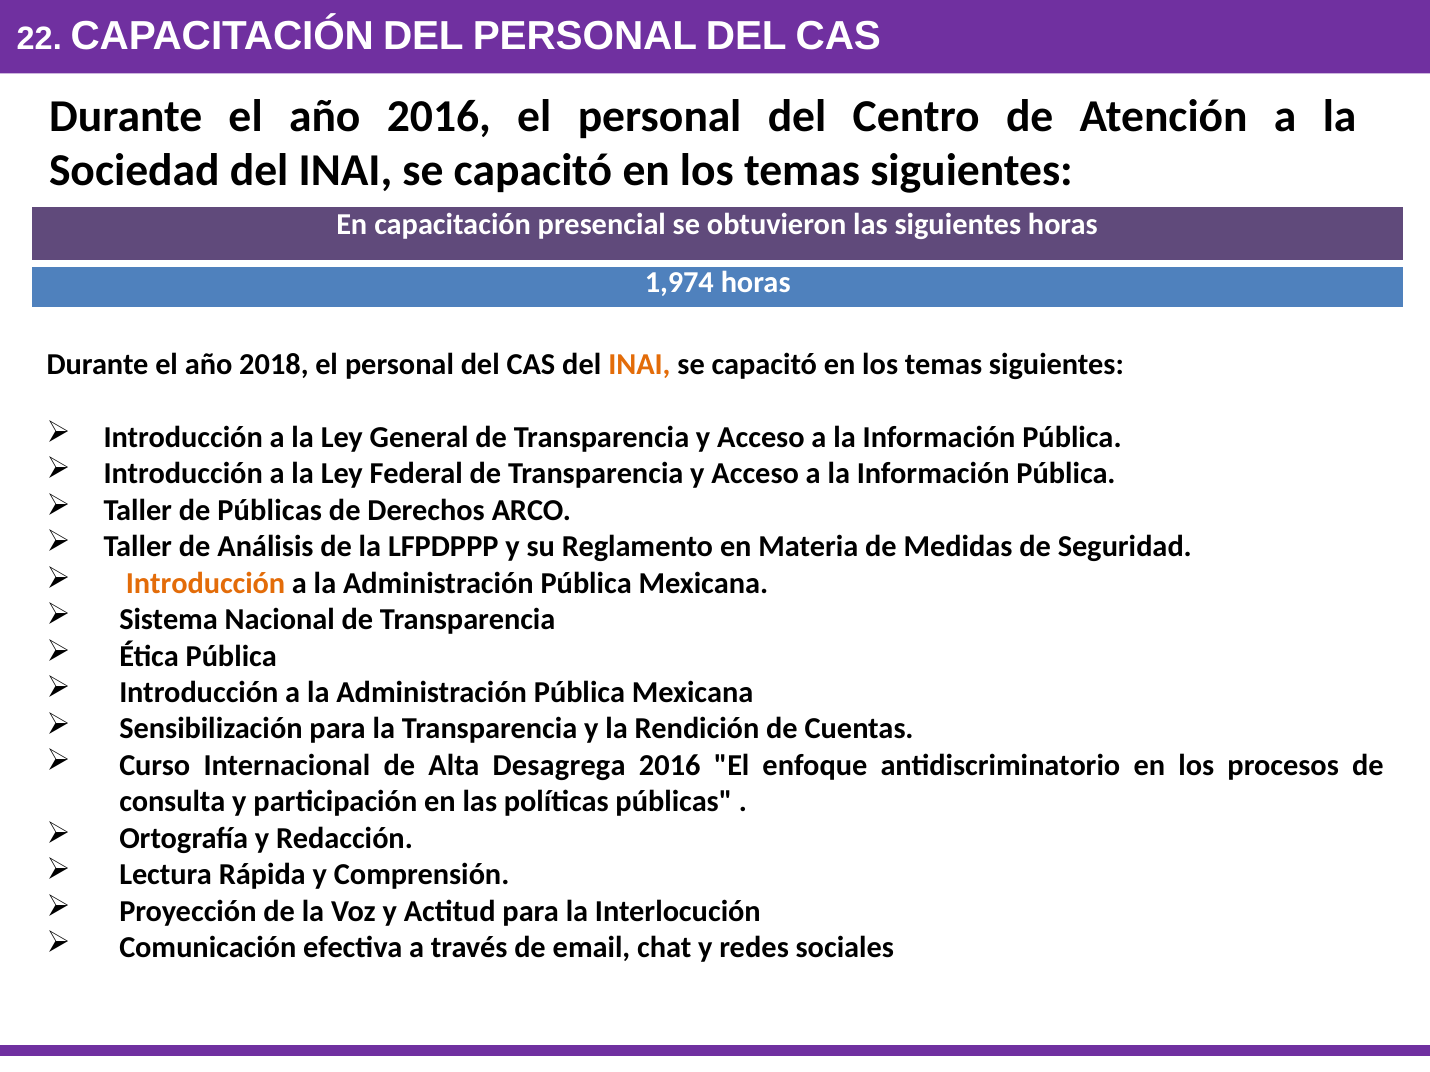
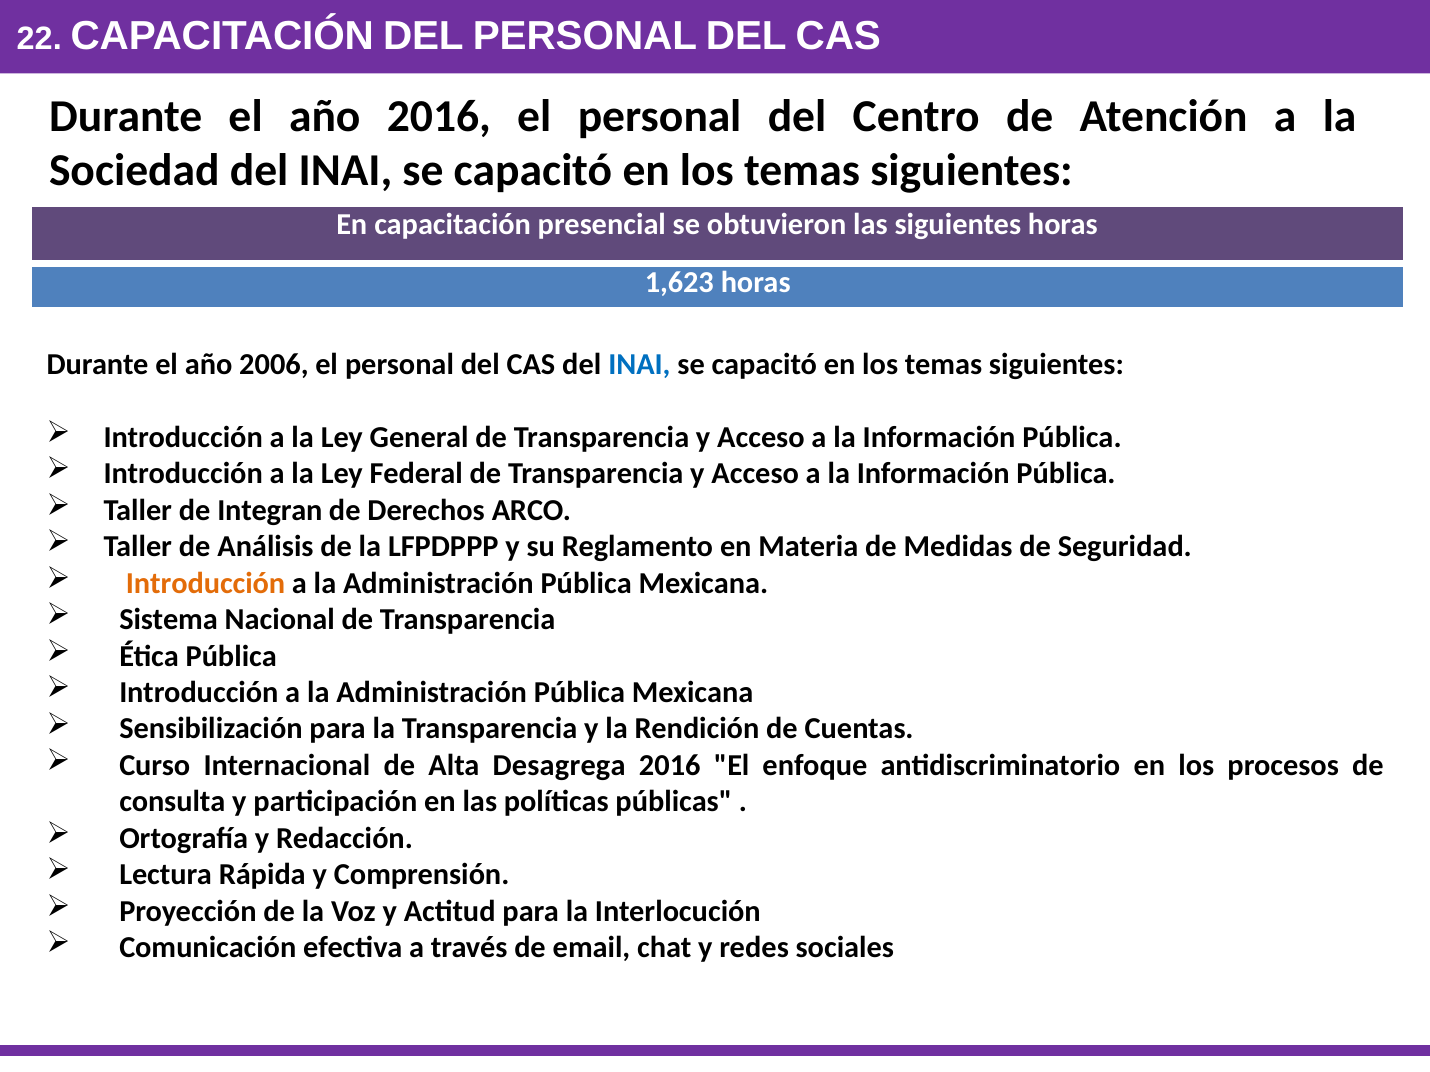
1,974: 1,974 -> 1,623 (679, 282)
2018: 2018 -> 2006 (274, 365)
INAI colour: orange -> blue (639, 365)
de Públicas: Públicas -> Integran (270, 510)
